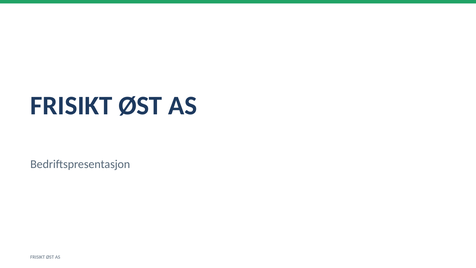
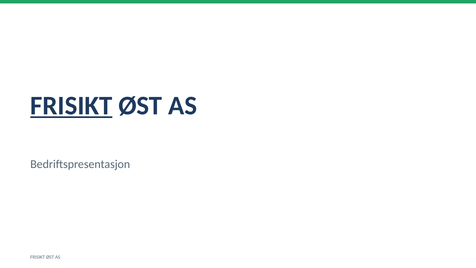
FRISIKT underline: none -> present (71, 106)
